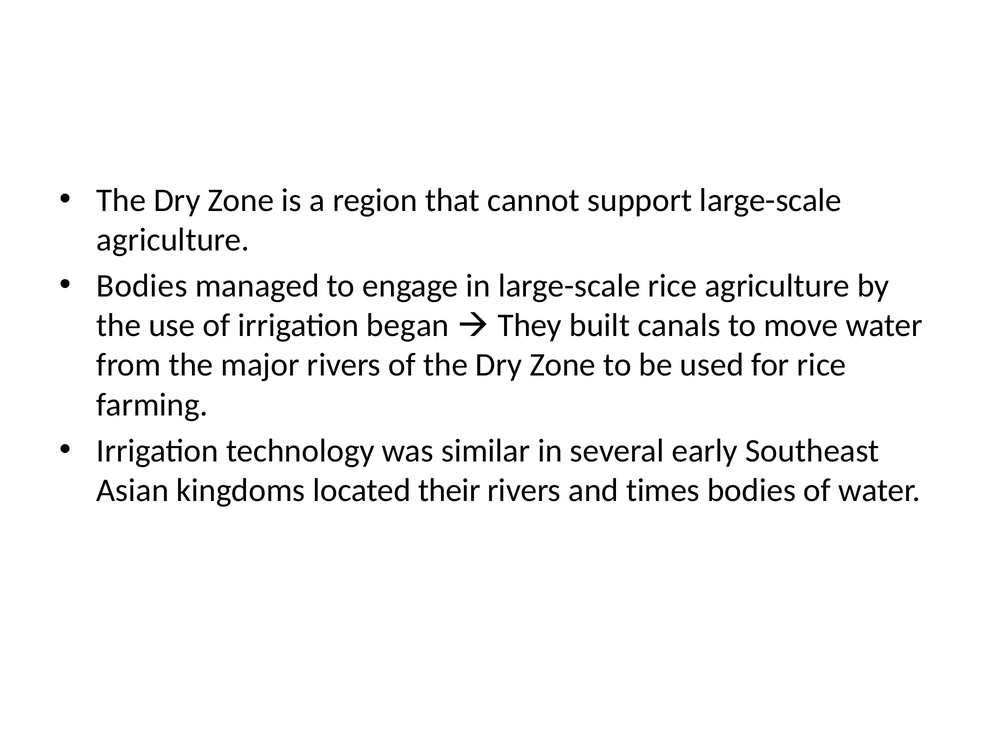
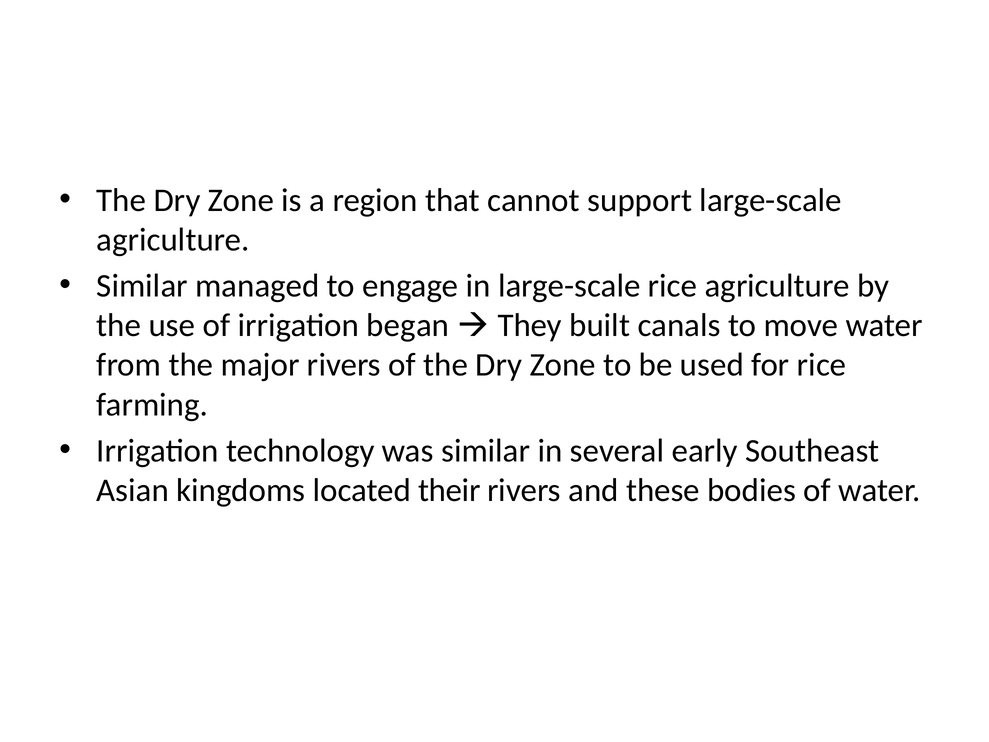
Bodies: Bodies -> Similar (142, 286)
times: times -> these (663, 490)
